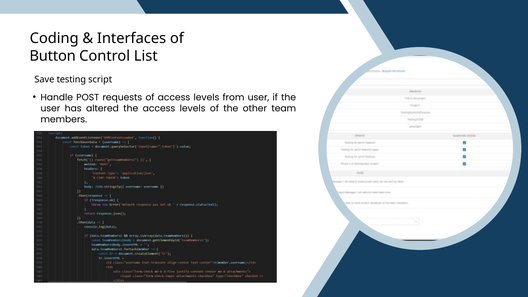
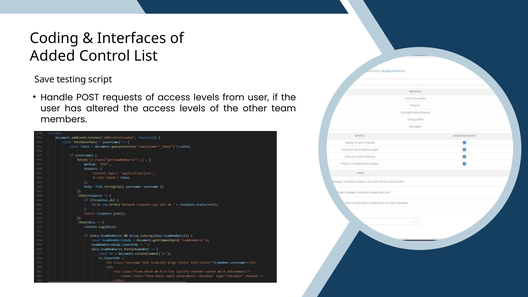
Button: Button -> Added (52, 56)
